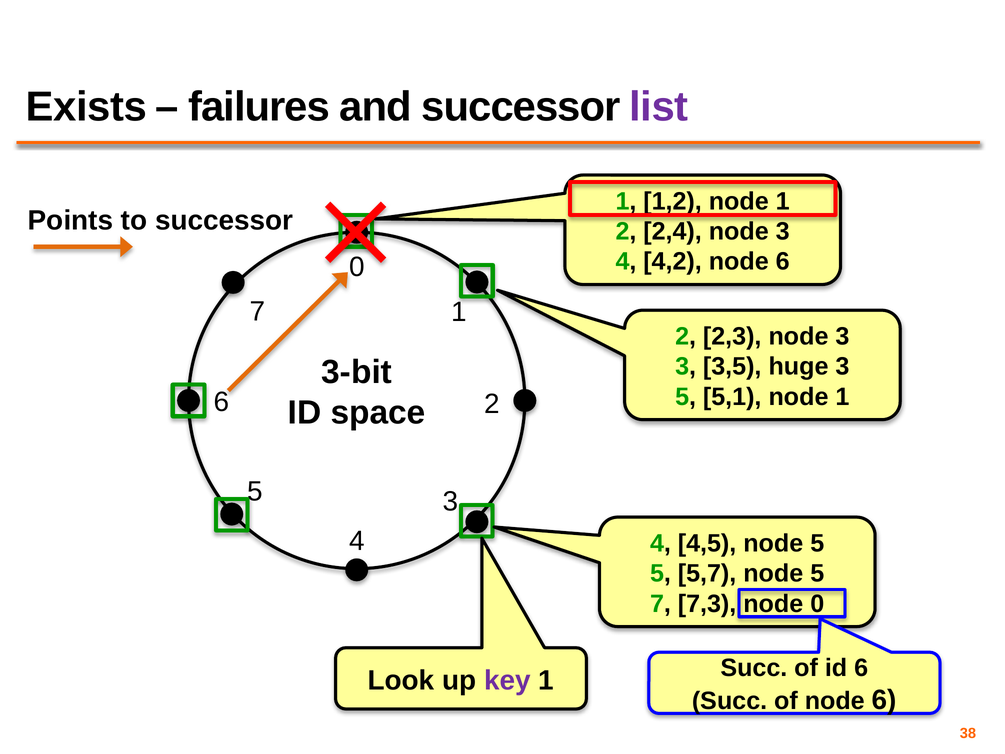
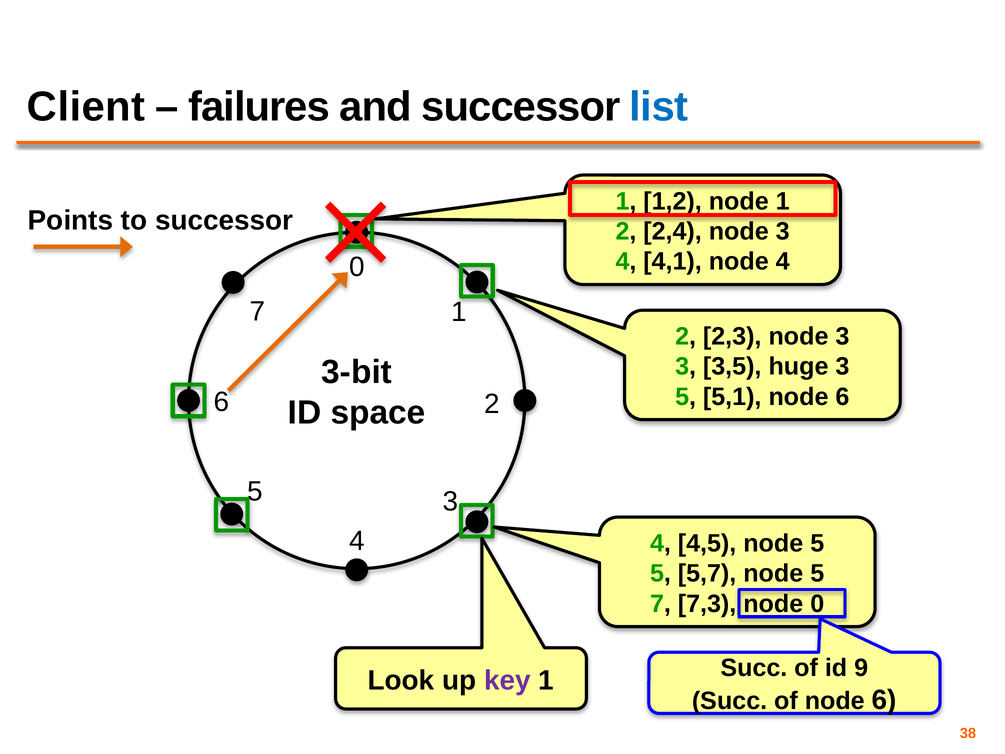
Exists: Exists -> Client (86, 107)
list colour: purple -> blue (659, 107)
4,2: 4,2 -> 4,1 (673, 262)
6: 6 -> 4 (783, 262)
5,1 node 1: 1 -> 6 (842, 397)
id 6: 6 -> 9 (861, 668)
